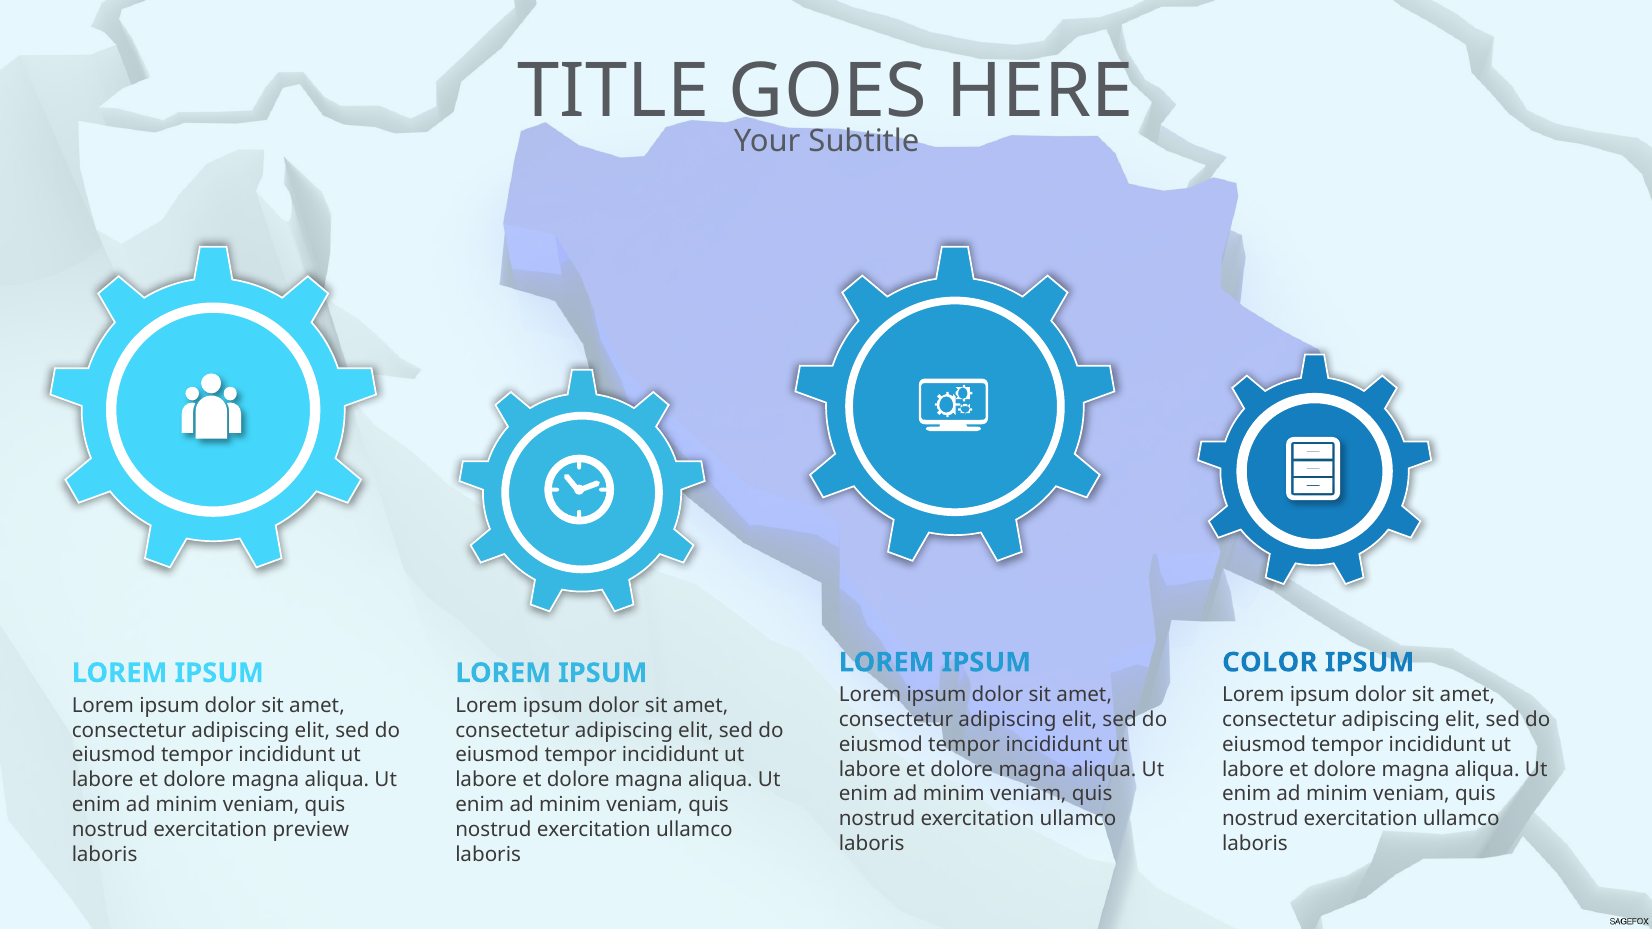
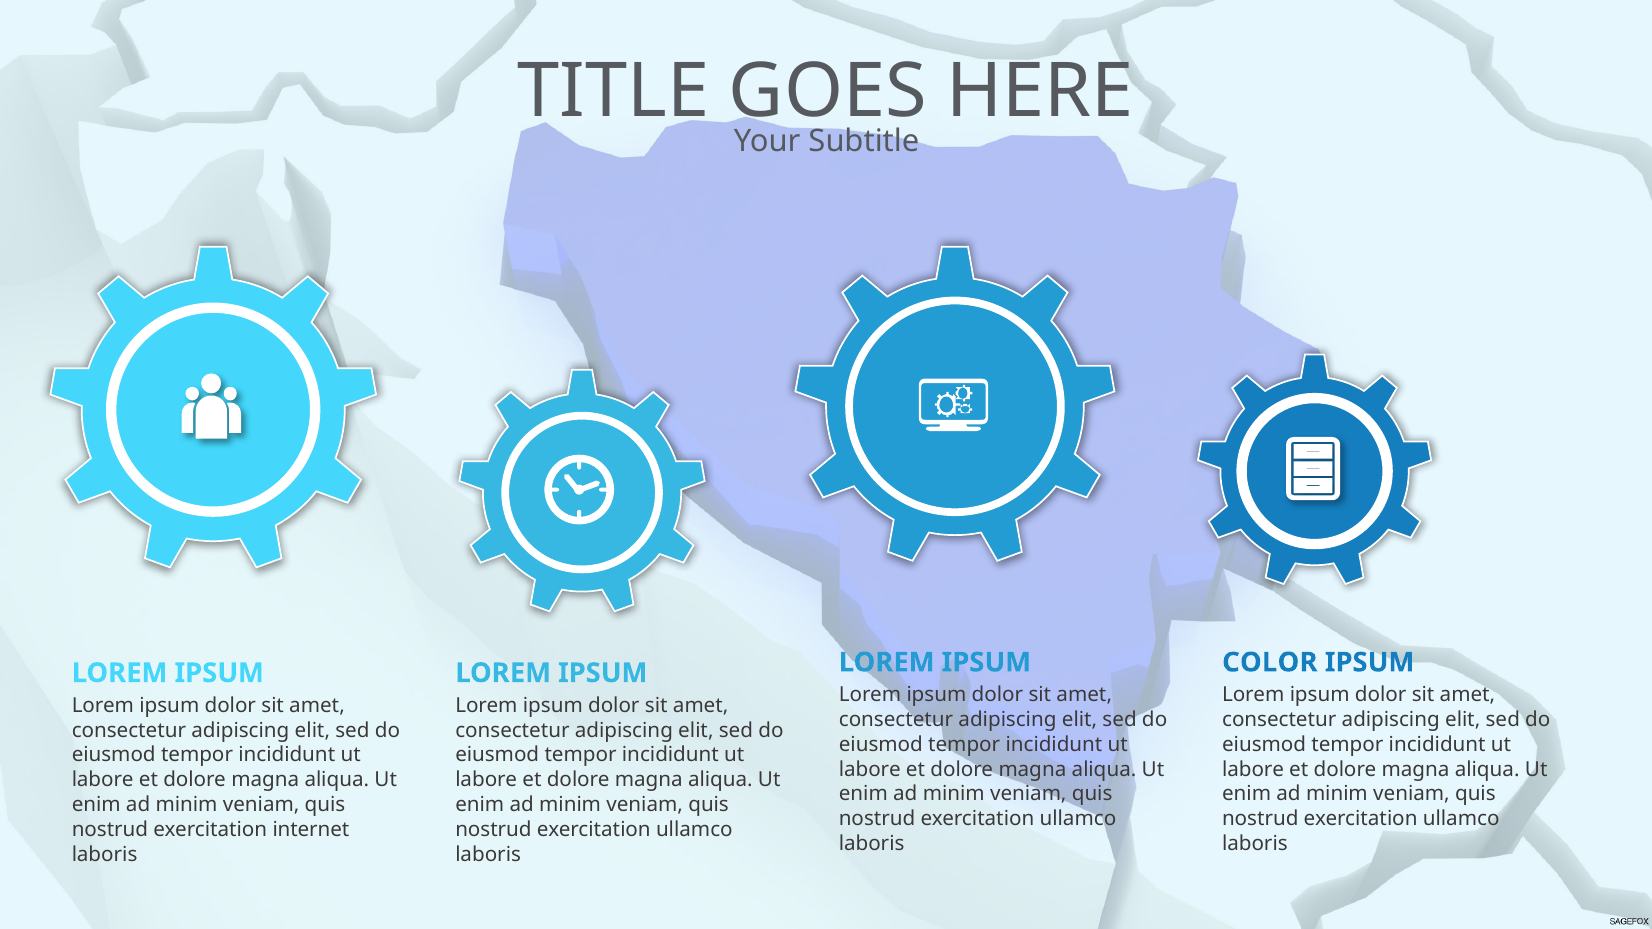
preview: preview -> internet (311, 830)
